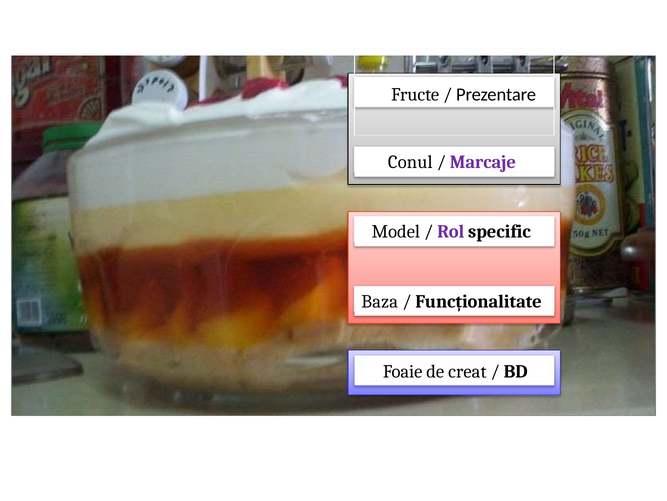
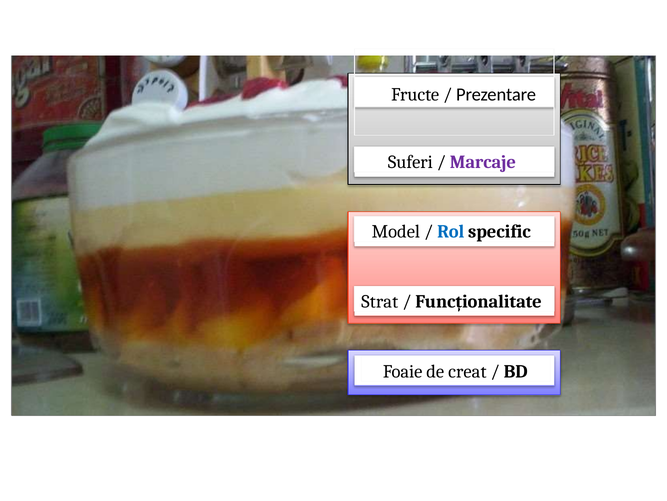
Conul: Conul -> Suferi (410, 162)
Rol colour: purple -> blue (451, 231)
Baza: Baza -> Strat (380, 301)
